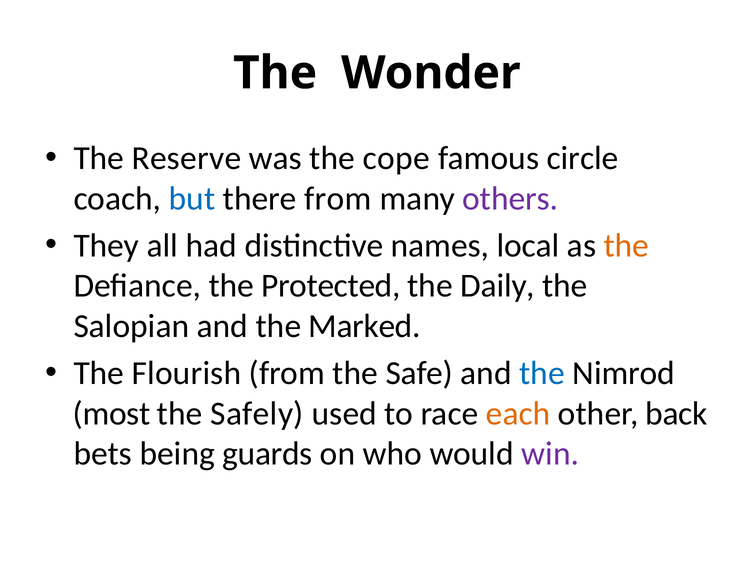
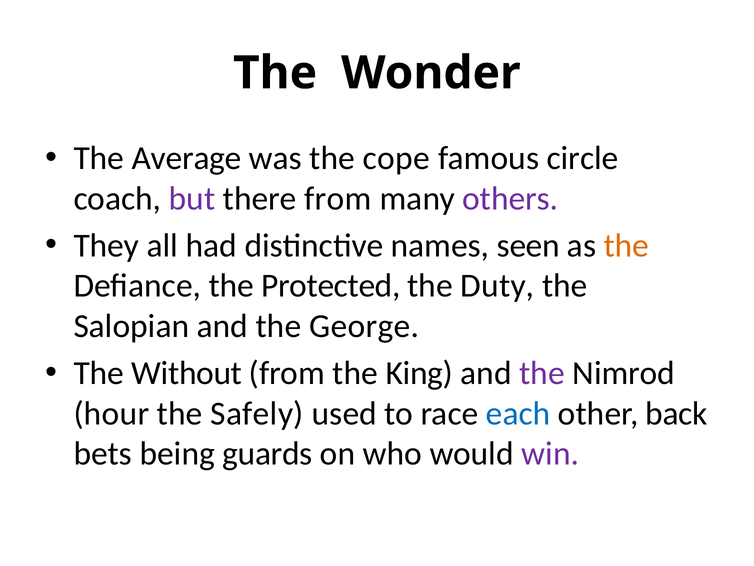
Reserve: Reserve -> Average (187, 158)
but colour: blue -> purple (192, 198)
local: local -> seen (528, 245)
Daily: Daily -> Duty (497, 286)
Marked: Marked -> George (364, 326)
Flourish: Flourish -> Without (187, 373)
Safe: Safe -> King (419, 373)
the colour: blue -> purple (542, 373)
most: most -> hour (111, 413)
each colour: orange -> blue (518, 413)
